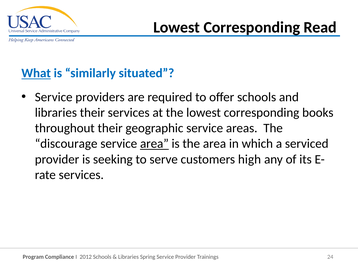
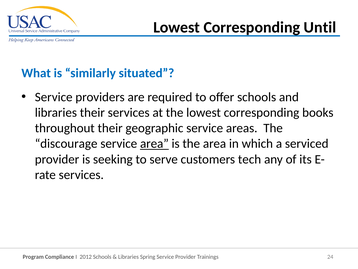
Read: Read -> Until (320, 27)
What underline: present -> none (36, 73)
high: high -> tech (250, 159)
